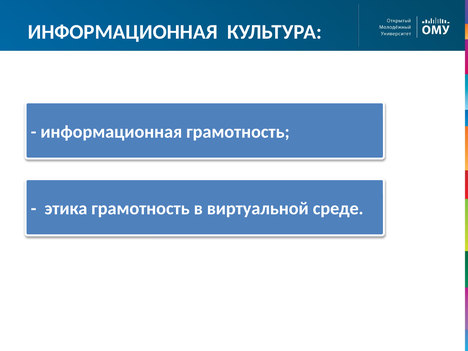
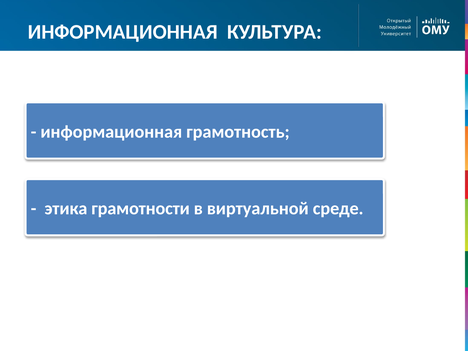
этика грамотность: грамотность -> грамотности (141, 208)
